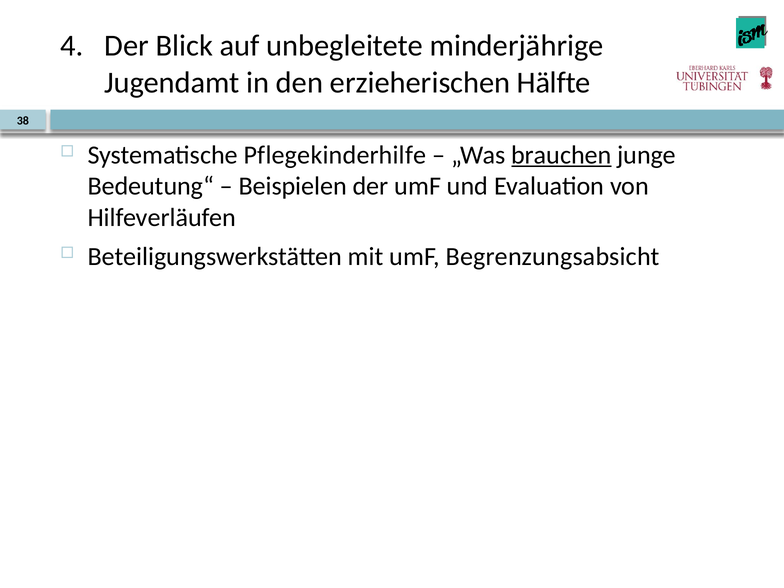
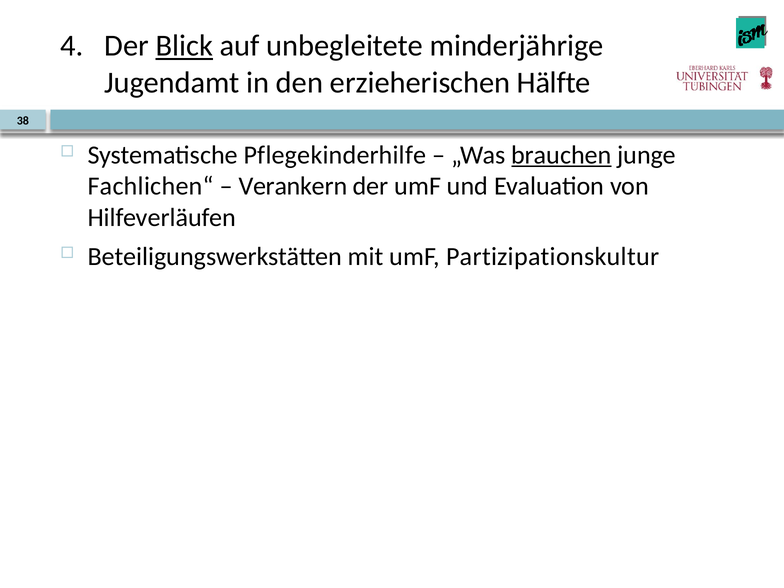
Blick underline: none -> present (184, 46)
Bedeutung“: Bedeutung“ -> Fachlichen“ (151, 186)
Beispielen: Beispielen -> Verankern (293, 186)
Begrenzungsabsicht: Begrenzungsabsicht -> Partizipationskultur (553, 257)
